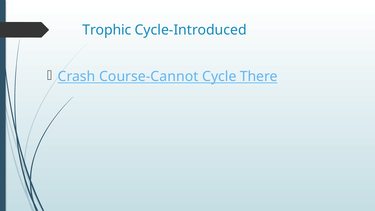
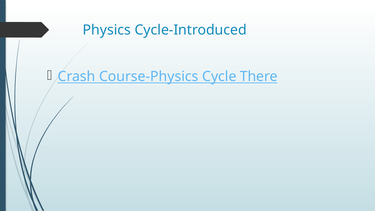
Trophic: Trophic -> Physics (107, 30)
Course-Cannot: Course-Cannot -> Course-Physics (149, 76)
